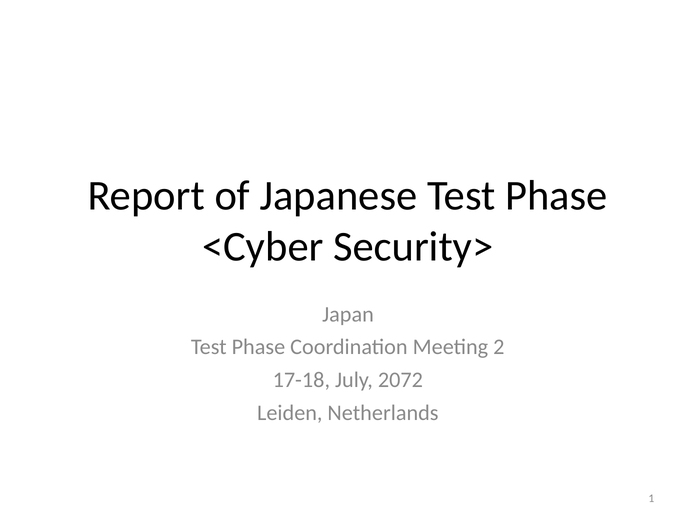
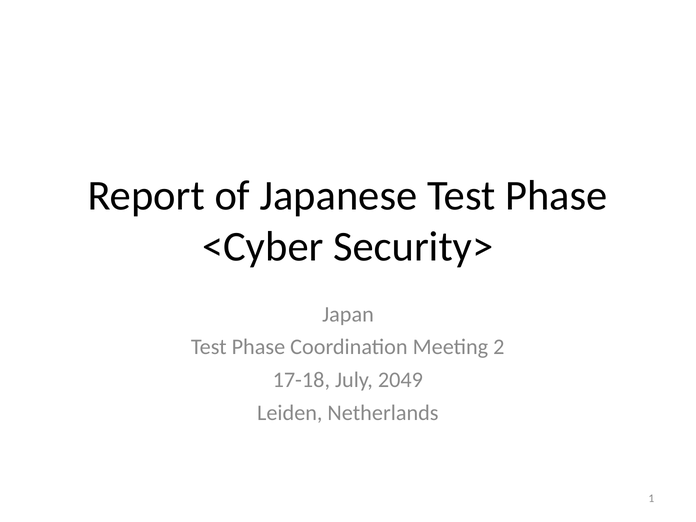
2072: 2072 -> 2049 (400, 380)
